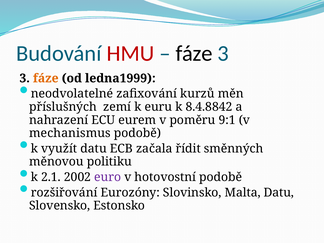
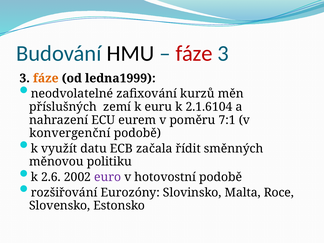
HMU colour: red -> black (130, 54)
fáze colour: black -> red (194, 54)
8.4.8842: 8.4.8842 -> 2.1.6104 (209, 107)
9:1: 9:1 -> 7:1 (227, 120)
mechanismus: mechanismus -> konvergenční (70, 133)
2.1: 2.1 -> 2.6 (51, 177)
Malta Datu: Datu -> Roce (279, 193)
